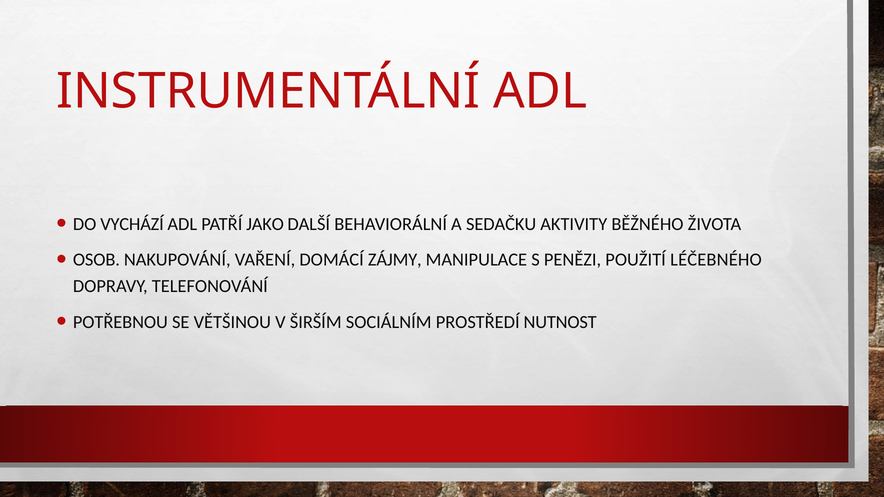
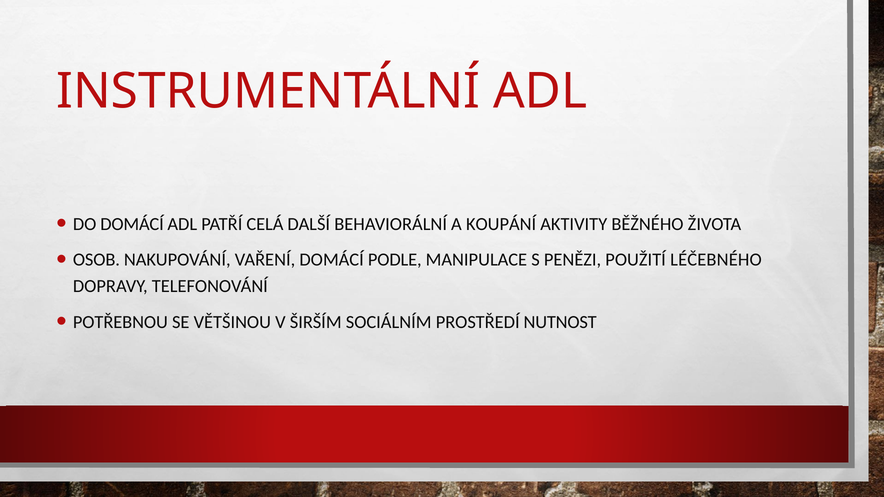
DO VYCHÁZÍ: VYCHÁZÍ -> DOMÁCÍ (132, 224)
JAKO: JAKO -> CELÁ (265, 224)
SEDAČKU: SEDAČKU -> KOUPÁNÍ (501, 224)
ZÁJMY: ZÁJMY -> PODLE (395, 260)
